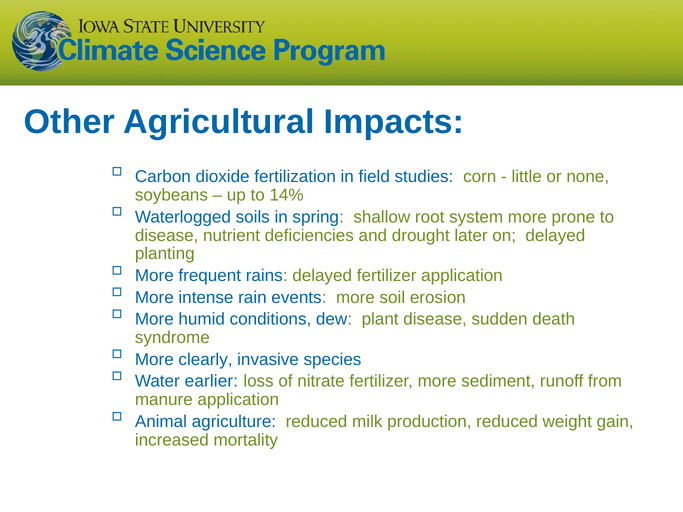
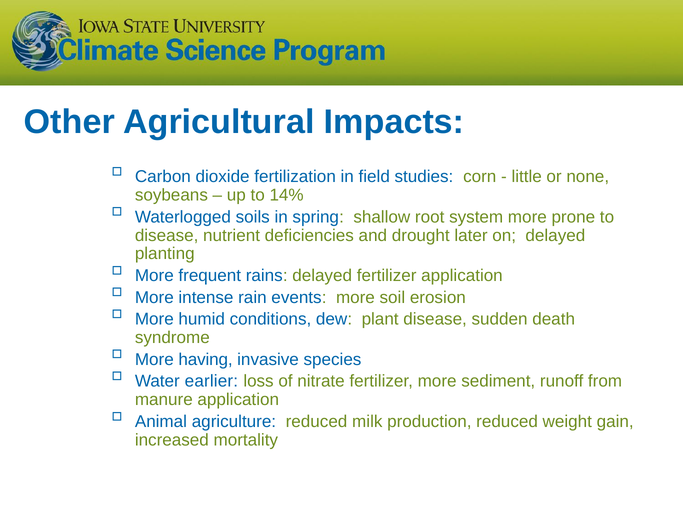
clearly: clearly -> having (206, 360)
